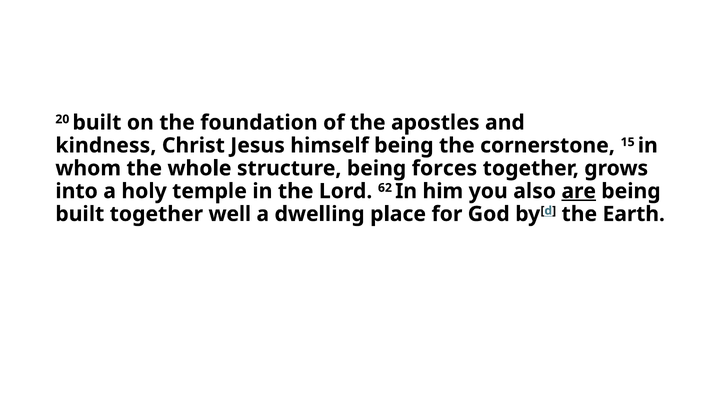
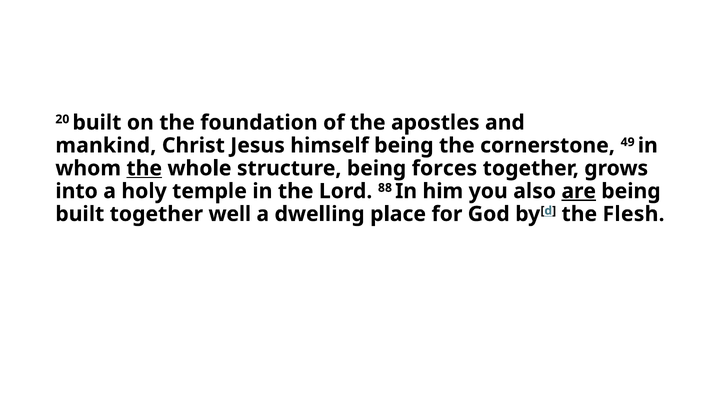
kindness: kindness -> mankind (106, 146)
15: 15 -> 49 (628, 142)
the underline: none -> present (144, 168)
62: 62 -> 88 (385, 188)
Earth: Earth -> Flesh (634, 214)
